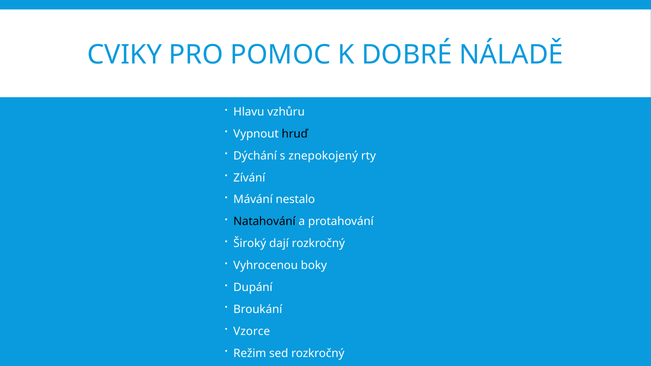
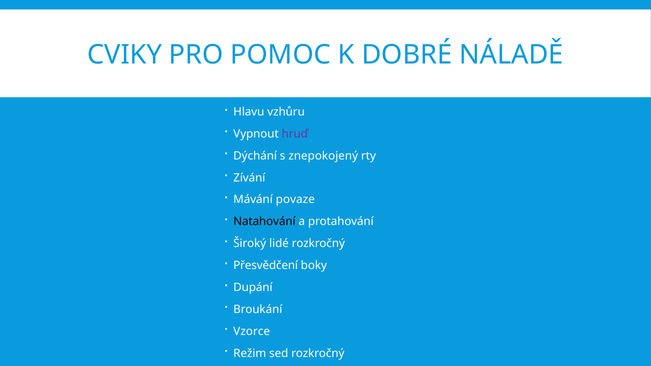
hruď colour: black -> purple (295, 134)
nestalo: nestalo -> povaze (295, 200)
dají: dají -> lidé (279, 244)
Vyhrocenou: Vyhrocenou -> Přesvědčení (266, 266)
